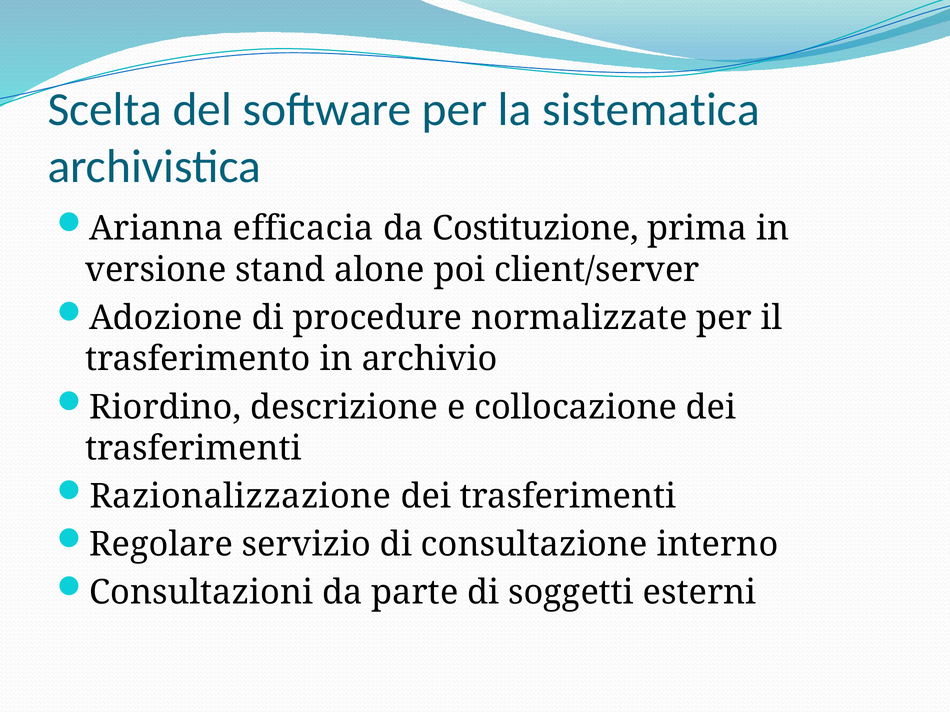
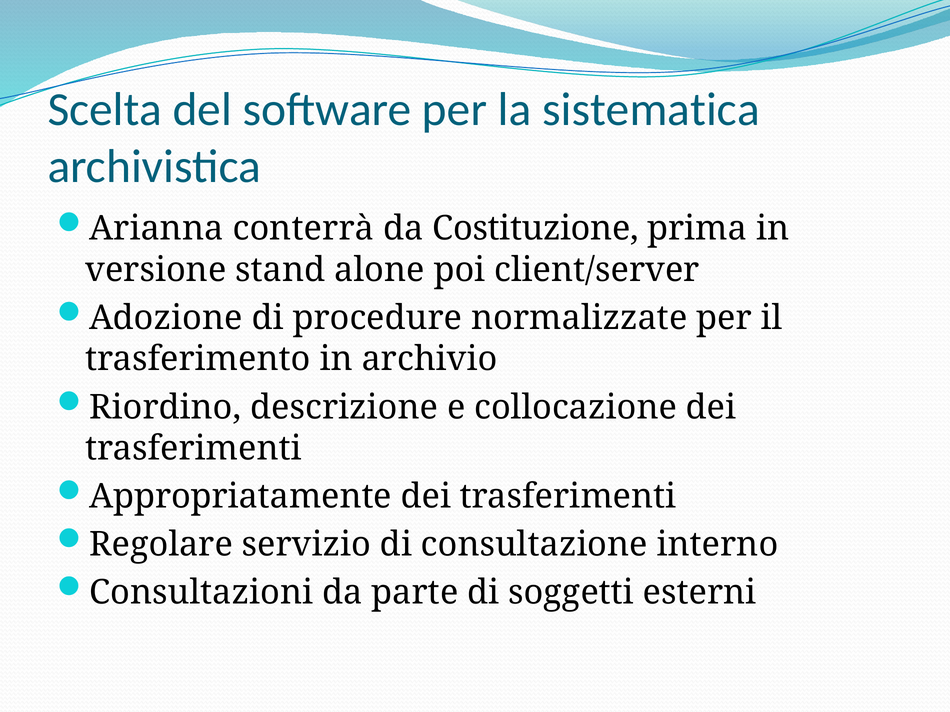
efficacia: efficacia -> conterrà (303, 229)
Razionalizzazione: Razionalizzazione -> Appropriatamente (241, 497)
